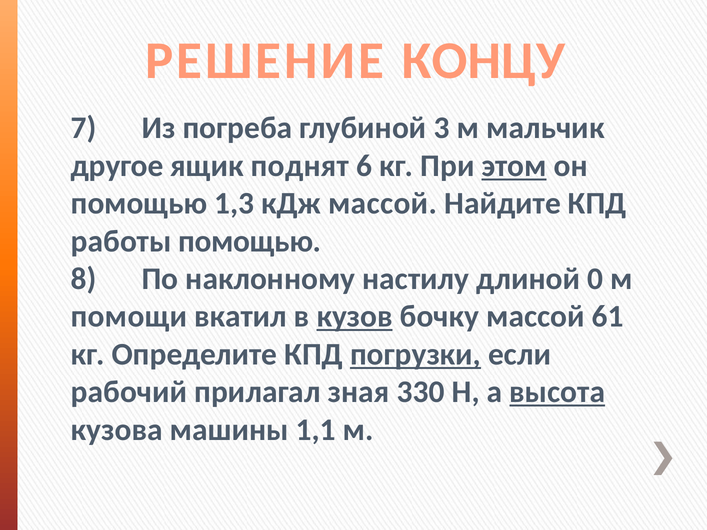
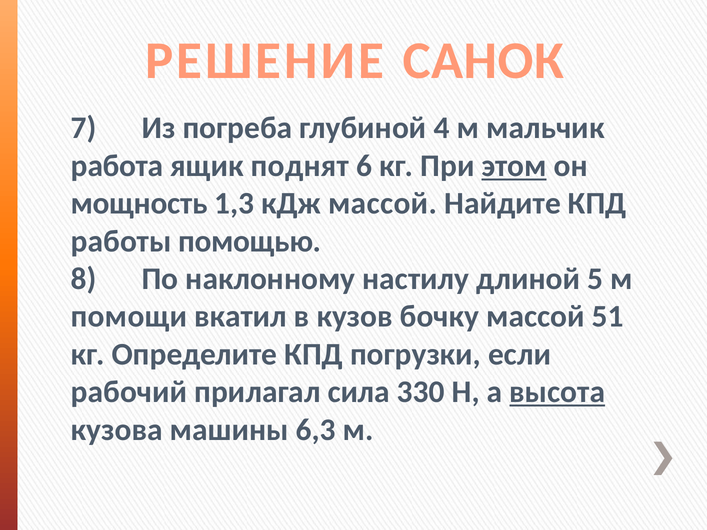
КОНЦУ: КОНЦУ -> САНОК (483, 61)
3: 3 -> 4 (442, 128)
другое: другое -> работа (117, 166)
помощью: помощью -> мощность (139, 204)
0: 0 -> 5 (595, 279)
кузов underline: present -> none (355, 317)
61: 61 -> 51 (608, 317)
погрузки underline: present -> none (416, 354)
зная: зная -> сила (359, 392)
1,1: 1,1 -> 6,3 (316, 430)
